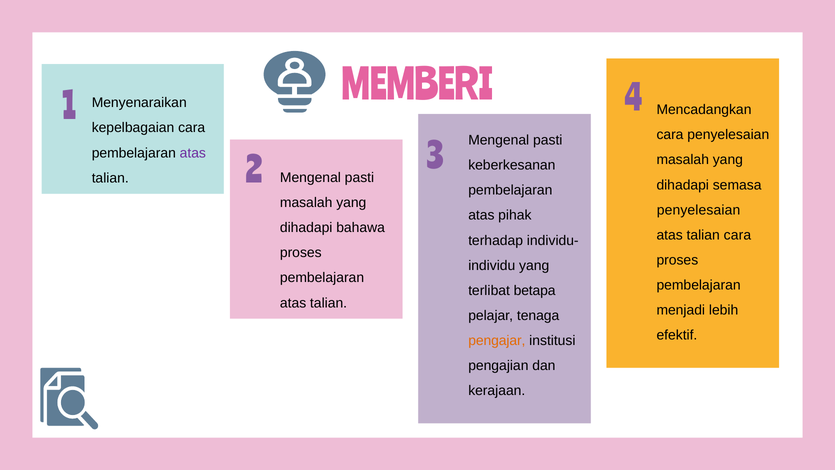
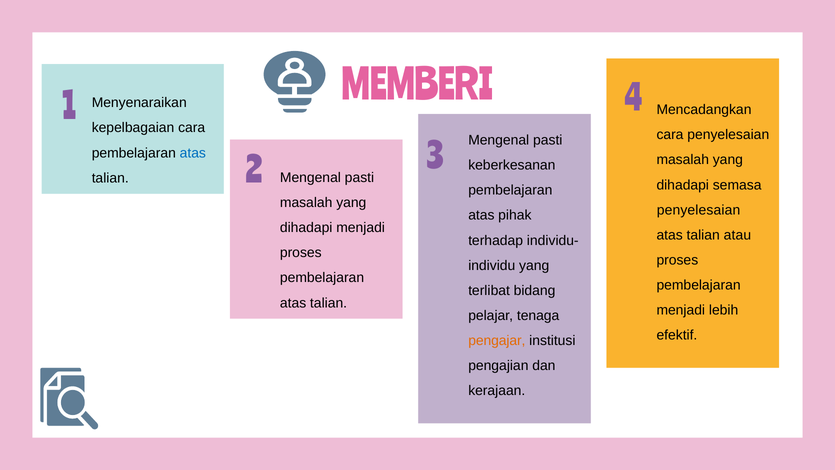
atas colour: purple -> blue (193, 153)
dihadapi bahawa: bahawa -> menjadi (361, 228)
talian cara: cara -> atau (737, 235)
betapa: betapa -> bidang (535, 290)
